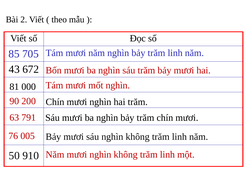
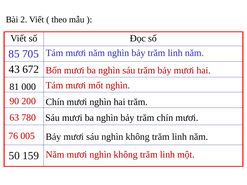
791: 791 -> 780 (29, 118)
910: 910 -> 159 (31, 156)
